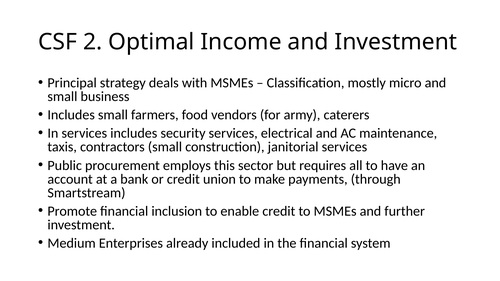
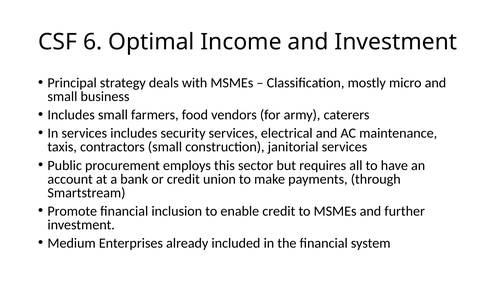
2: 2 -> 6 (93, 42)
